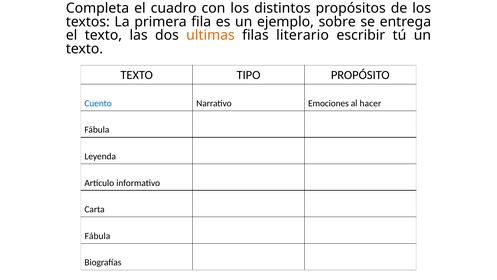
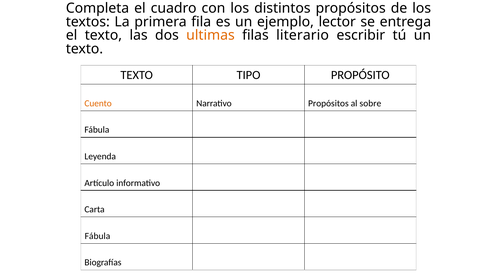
sobre: sobre -> lector (337, 22)
Cuento colour: blue -> orange (98, 103)
Narrativo Emociones: Emociones -> Propósitos (328, 103)
hacer: hacer -> sobre (370, 103)
